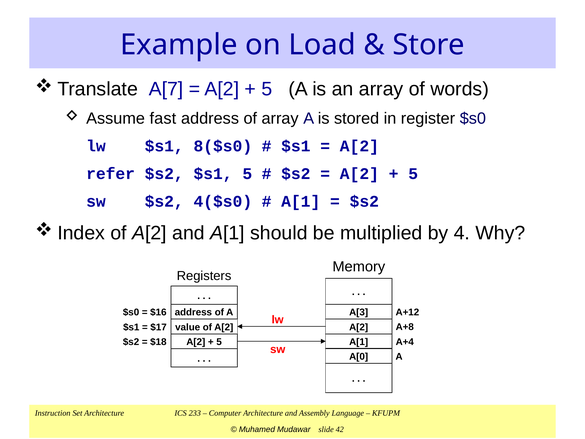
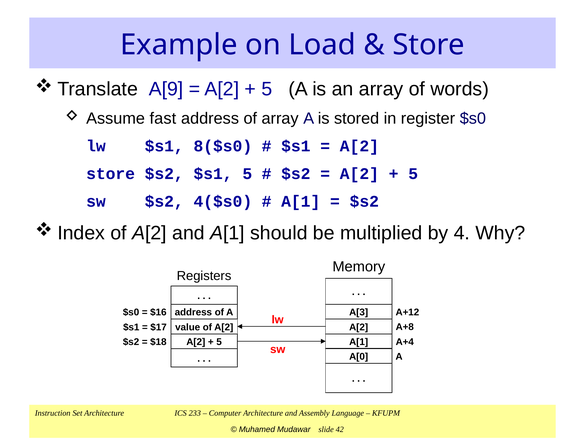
A[7: A[7 -> A[9 (166, 89)
refer: refer -> store (111, 174)
